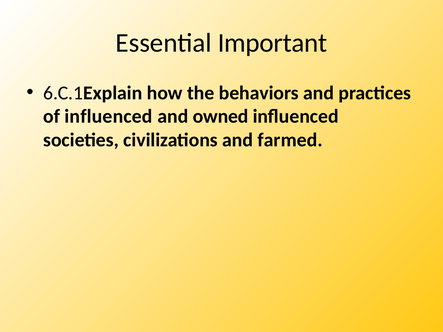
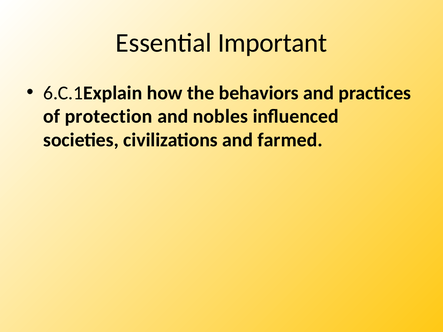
of influenced: influenced -> protection (109, 117)
owned: owned -> nobles (220, 117)
